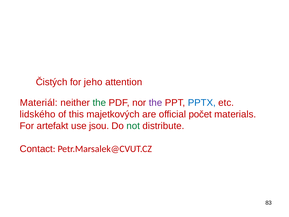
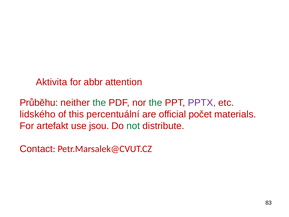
Čistých: Čistých -> Aktivita (52, 82)
jeho: jeho -> abbr (93, 82)
Materiál: Materiál -> Průběhu (39, 103)
the colour: purple -> green (156, 103)
PPTX colour: blue -> purple (202, 103)
majetkových: majetkových -> percentuální (113, 114)
